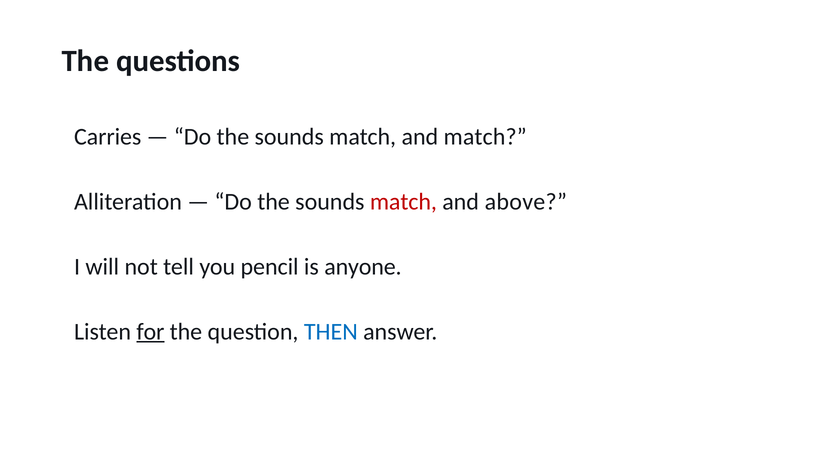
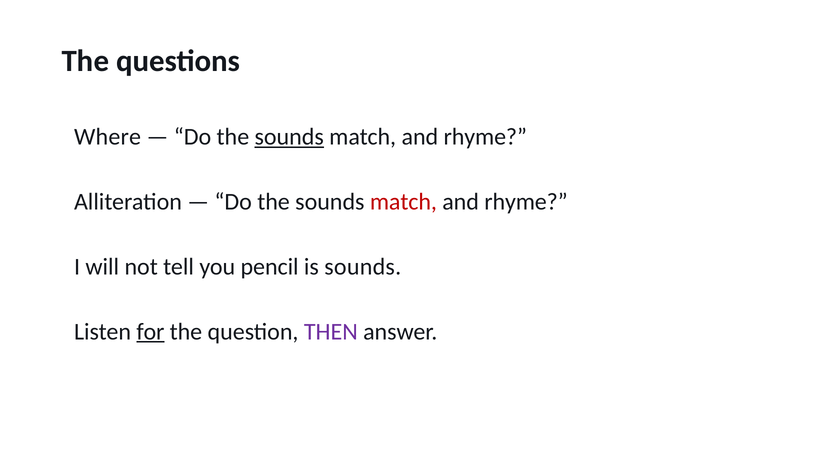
Carries: Carries -> Where (108, 137)
sounds underline: none -> present (289, 137)
match: match -> rhyme (485, 137)
above: above -> rhyme (526, 201)
is anyone: anyone -> sounds (363, 266)
THEN colour: blue -> purple (331, 331)
